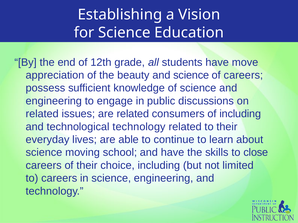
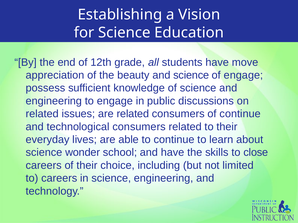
of careers: careers -> engage (243, 75)
of including: including -> continue (240, 114)
technological technology: technology -> consumers (139, 127)
moving: moving -> wonder (83, 153)
